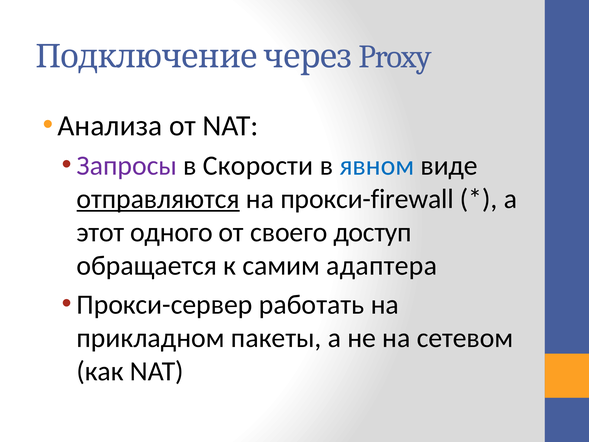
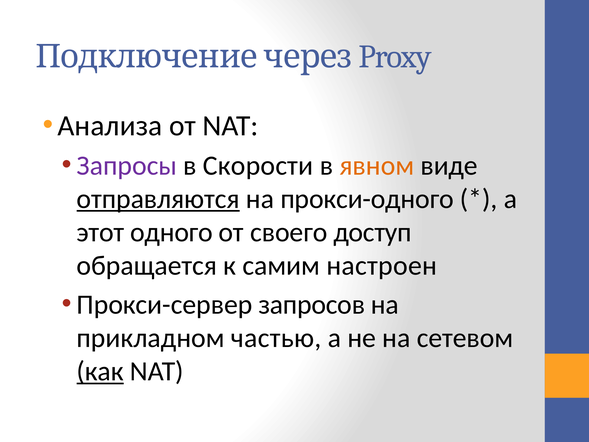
явном colour: blue -> orange (377, 166)
прокси-firewall: прокси-firewall -> прокси-одного (367, 199)
адаптера: адаптера -> настроен (382, 266)
работать: работать -> запросов (312, 304)
пакеты: пакеты -> частью (276, 338)
как underline: none -> present (100, 371)
